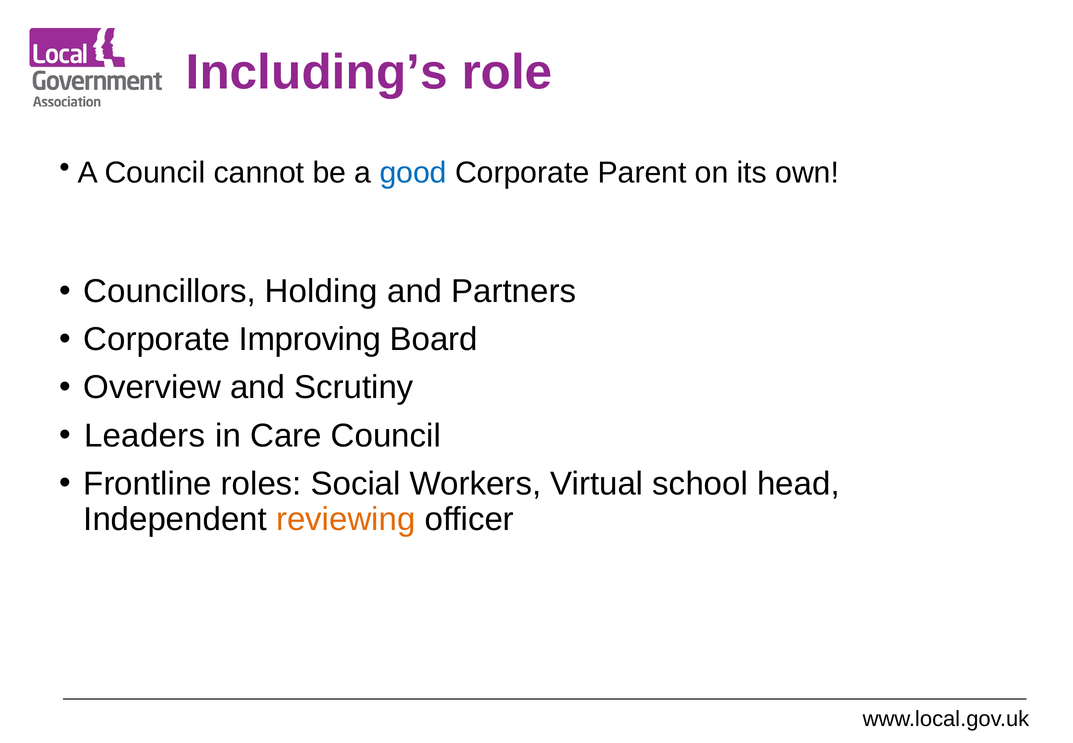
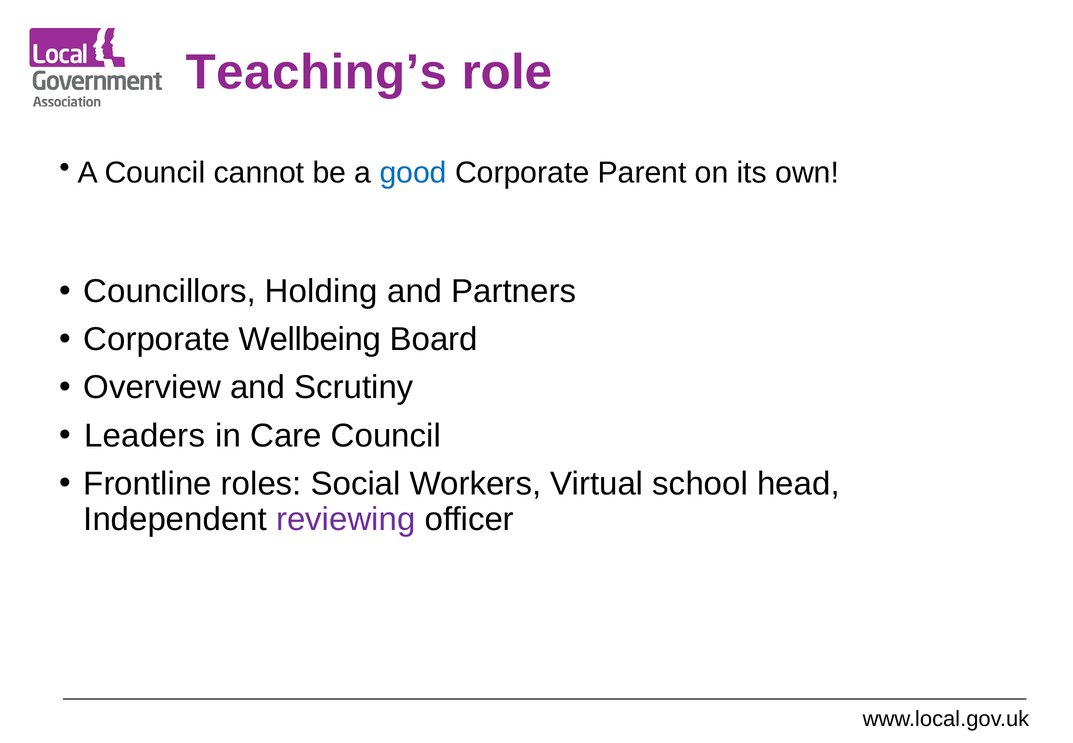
Including’s: Including’s -> Teaching’s (317, 72)
Improving: Improving -> Wellbeing (310, 339)
reviewing colour: orange -> purple (346, 519)
